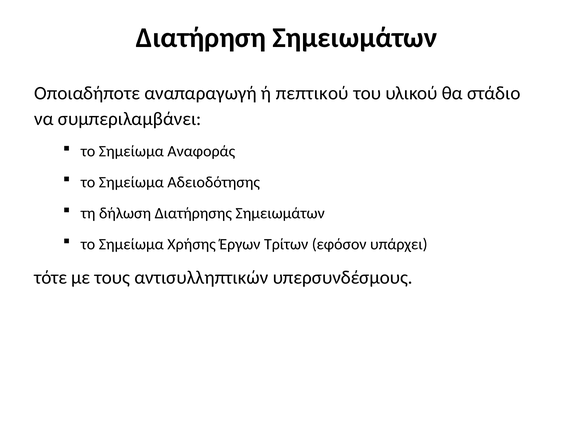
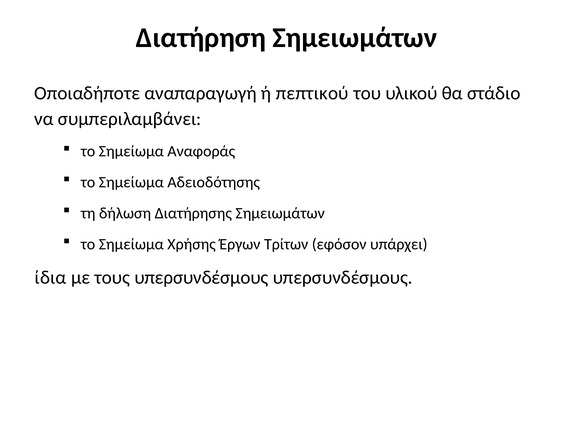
τότε: τότε -> ίδια (51, 278)
τους αντισυλληπτικών: αντισυλληπτικών -> υπερσυνδέσμους (201, 278)
